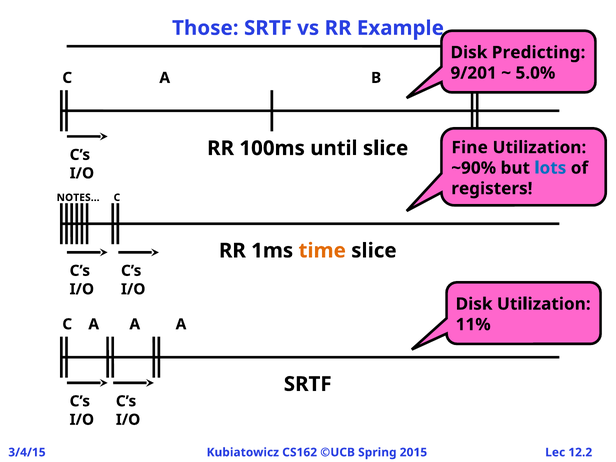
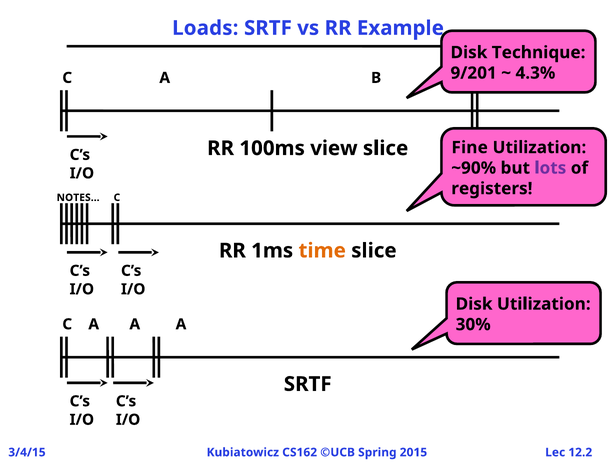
Those: Those -> Loads (205, 28)
Predicting: Predicting -> Technique (539, 52)
5.0%: 5.0% -> 4.3% (535, 73)
until: until -> view (334, 148)
lots colour: blue -> purple (550, 168)
11%: 11% -> 30% (473, 325)
